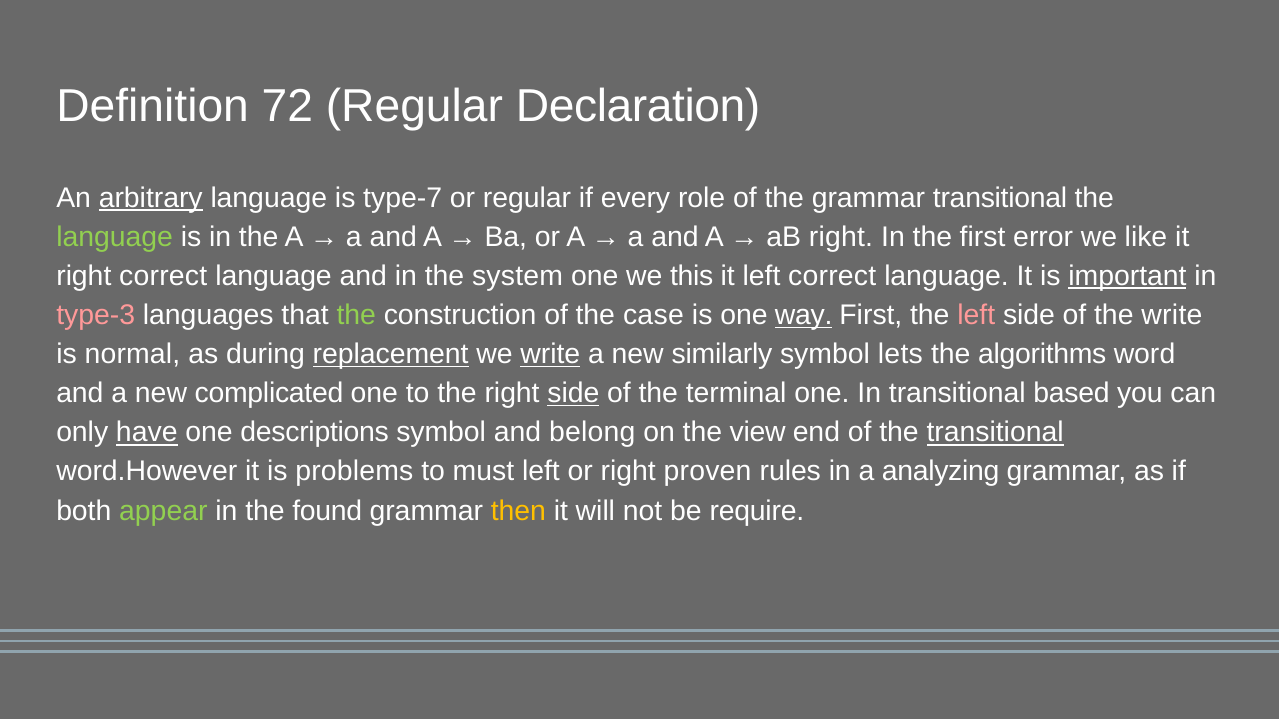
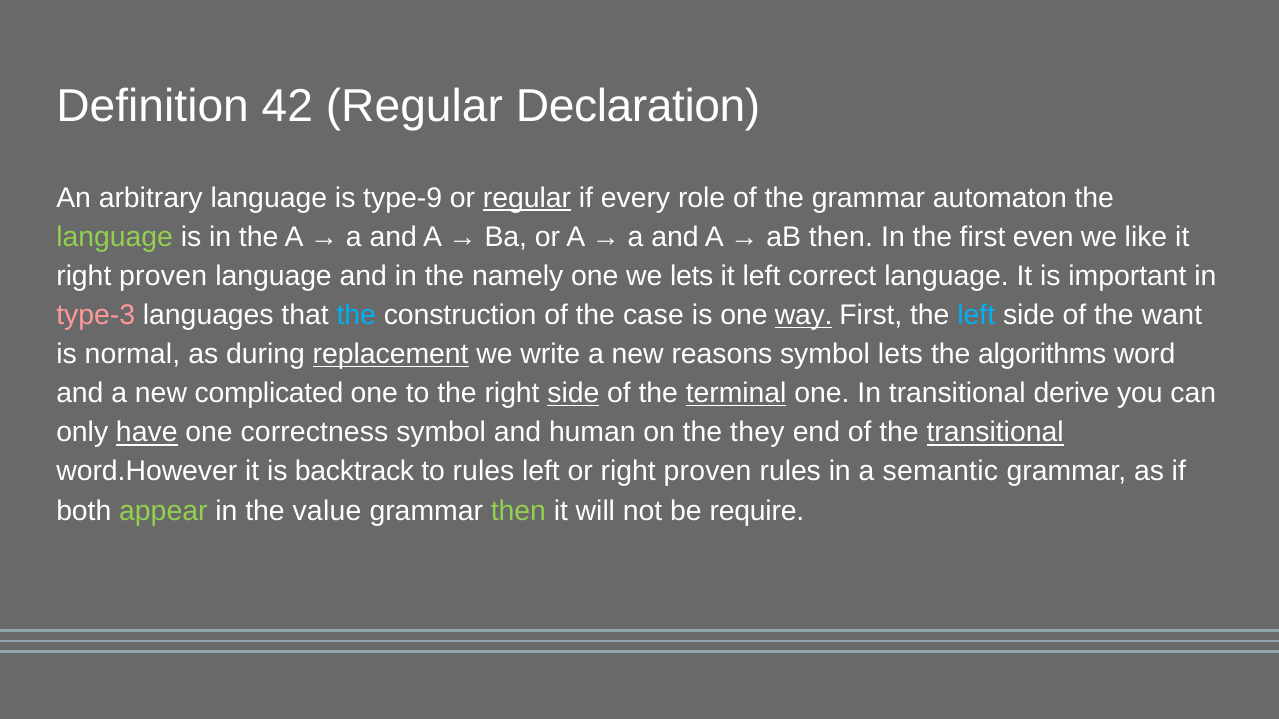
72: 72 -> 42 (287, 106)
arbitrary underline: present -> none (151, 198)
type-7: type-7 -> type-9 (403, 198)
regular underline: none -> present (527, 198)
grammar transitional: transitional -> automaton (1000, 198)
aB right: right -> then (841, 237)
error: error -> even (1043, 237)
correct: correct -> proven (163, 276)
system: system -> namely (518, 276)
we this: this -> lets (692, 276)
important underline: present -> none (1127, 276)
the colour: light green -> light blue (356, 315)
left colour: pink -> light blue (976, 315)
the write: write -> want (1172, 315)
write underline: present -> none (550, 355)
similarly: similarly -> reasons (722, 355)
terminal underline: none -> present (736, 394)
based: based -> derive (1072, 394)
descriptions: descriptions -> correctness (314, 433)
belong: belong -> human (592, 433)
view: view -> they (757, 433)
problems: problems -> backtrack (355, 472)
to must: must -> rules (484, 472)
analyzing: analyzing -> semantic (940, 472)
found: found -> value (327, 511)
then colour: yellow -> light green (518, 511)
